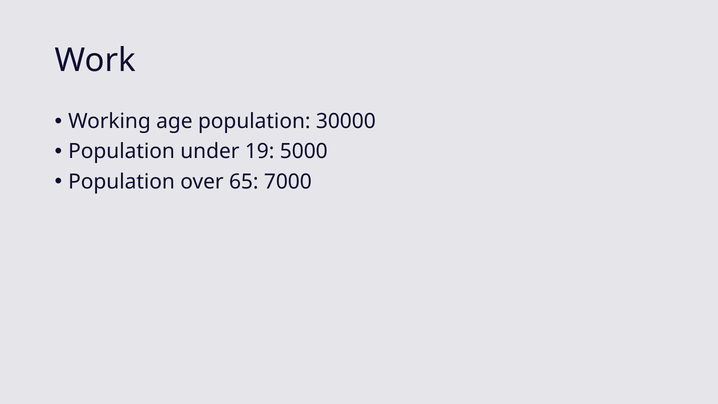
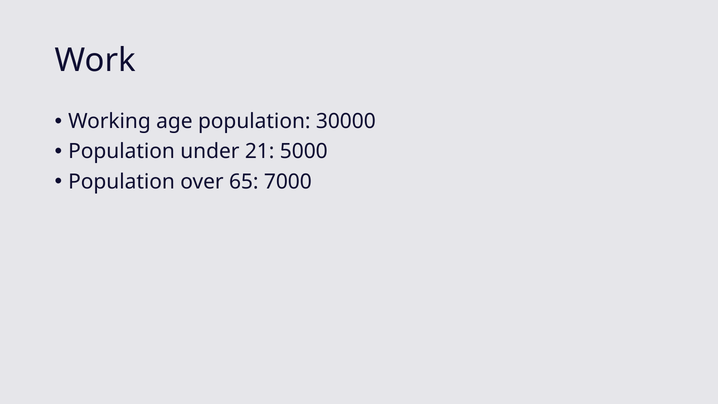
19: 19 -> 21 (260, 151)
